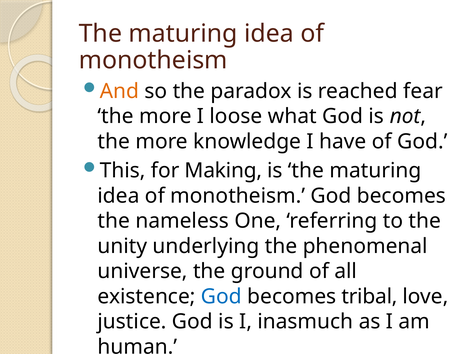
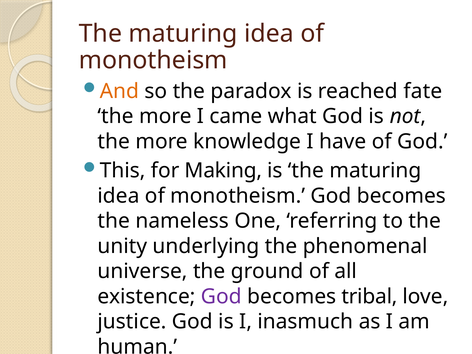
fear: fear -> fate (423, 91)
loose: loose -> came (236, 116)
God colour: blue -> purple (221, 296)
